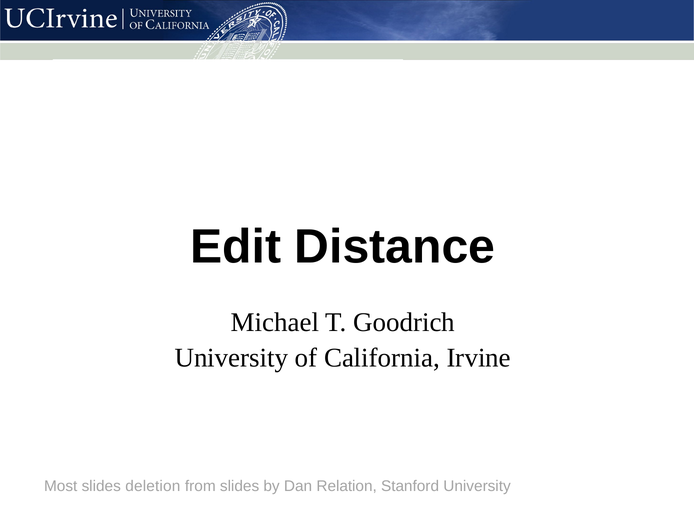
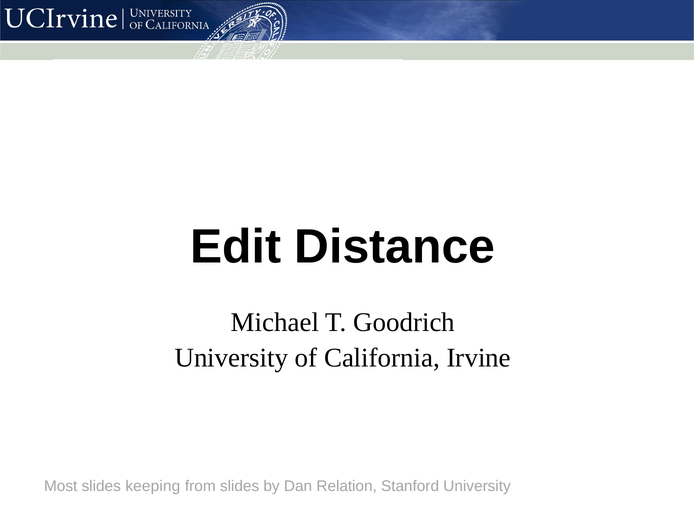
deletion: deletion -> keeping (153, 487)
